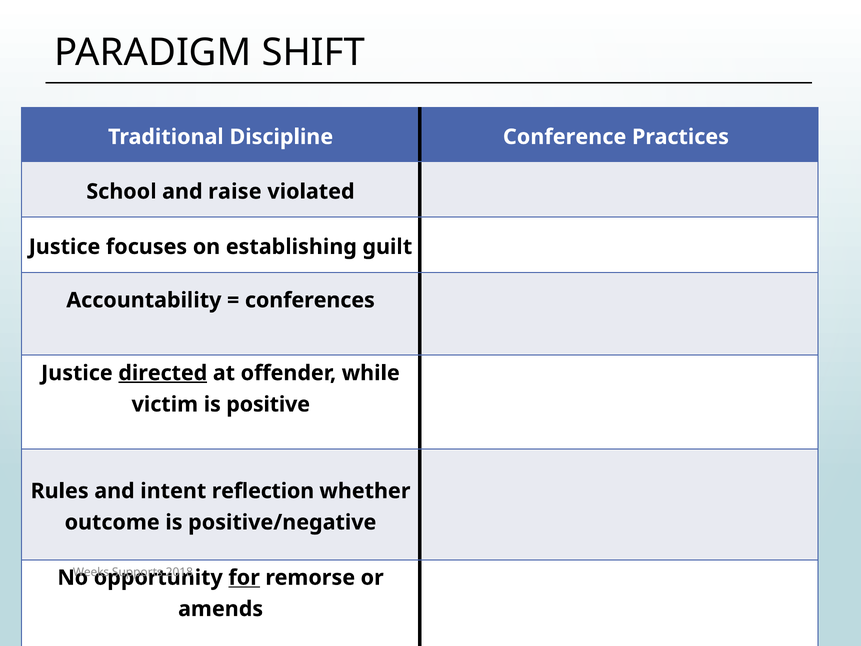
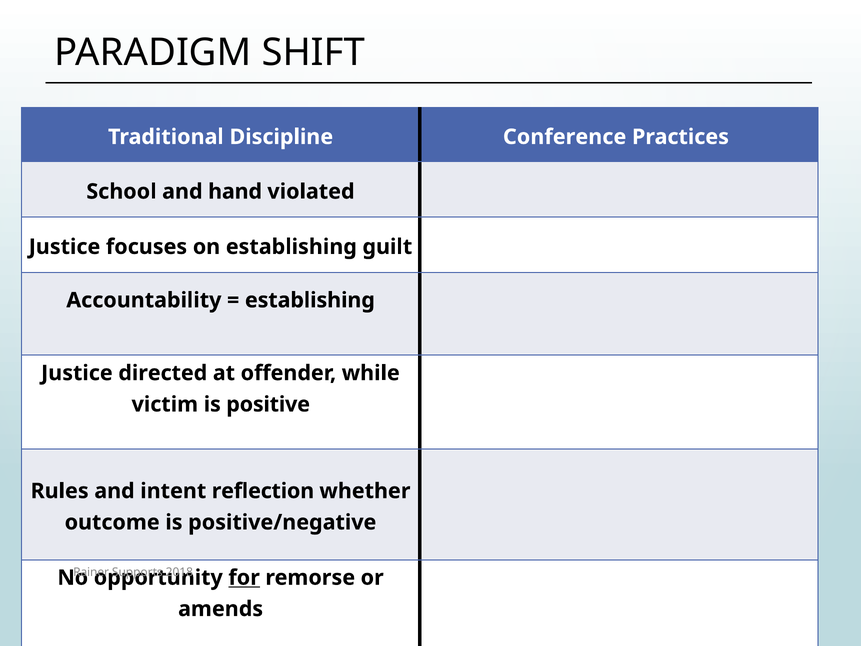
raise: raise -> hand (235, 192)
conferences: conferences -> establishing (310, 300)
directed underline: present -> none (163, 373)
Weeks: Weeks -> Rainer (91, 572)
